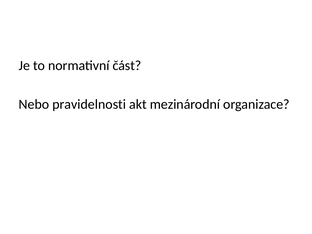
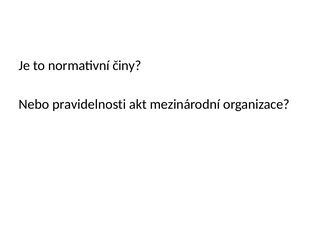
část: část -> činy (127, 65)
